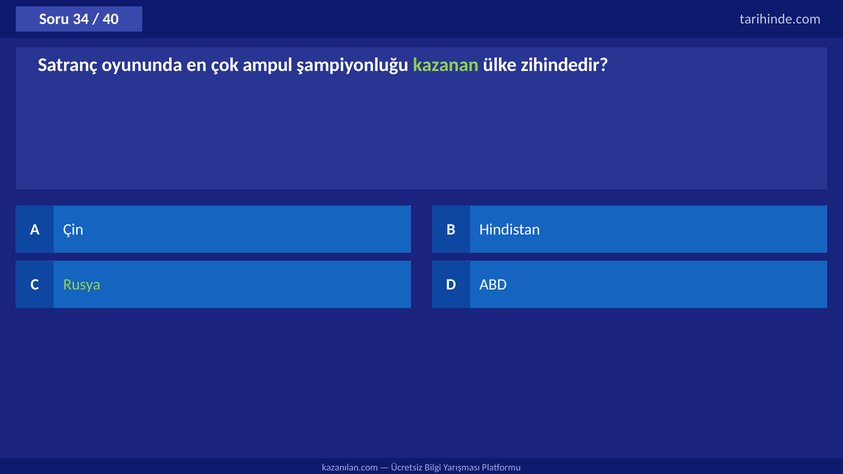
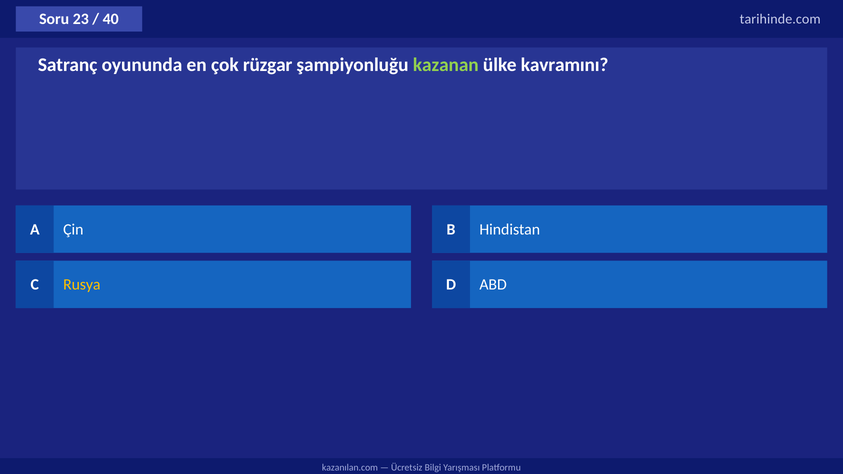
34: 34 -> 23 (81, 19)
ampul: ampul -> rüzgar (268, 65)
zihindedir: zihindedir -> kavramını (565, 65)
Rusya colour: light green -> yellow (82, 285)
